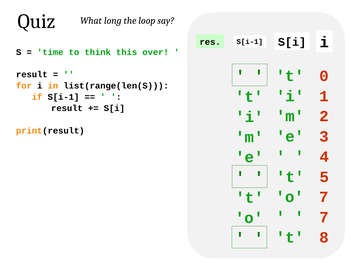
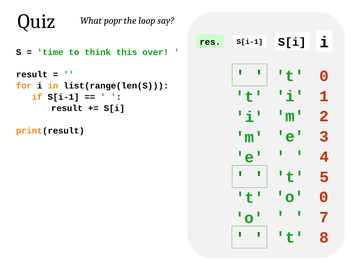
long: long -> popr (113, 21)
t 7: 7 -> 0 (324, 197)
